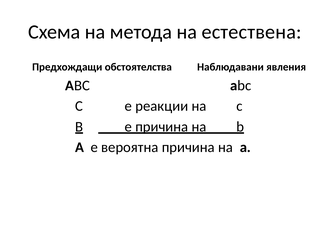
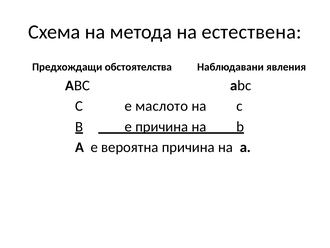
реакции: реакции -> маслото (162, 106)
